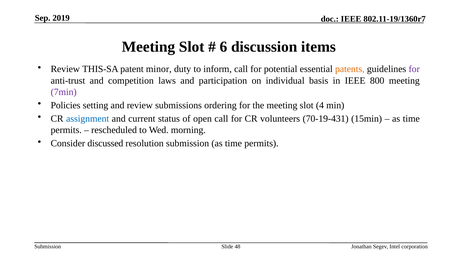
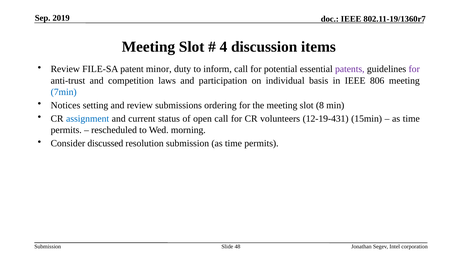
6: 6 -> 4 (223, 47)
THIS-SA: THIS-SA -> FILE-SA (100, 69)
patents colour: orange -> purple (350, 69)
800: 800 -> 806 (377, 81)
7min colour: purple -> blue (64, 92)
Policies: Policies -> Notices (66, 106)
4: 4 -> 8 (320, 106)
70-19-431: 70-19-431 -> 12-19-431 (326, 119)
